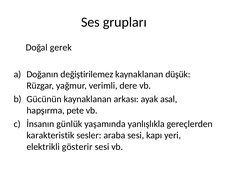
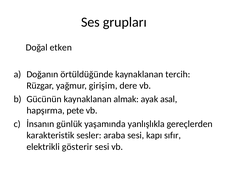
gerek: gerek -> etken (61, 47)
değiştirilemez: değiştirilemez -> örtüldüğünde (87, 74)
düşük: düşük -> tercih (178, 74)
verimli: verimli -> girişim (103, 86)
arkası: arkası -> almak (126, 99)
yeri: yeri -> sıfır (173, 135)
